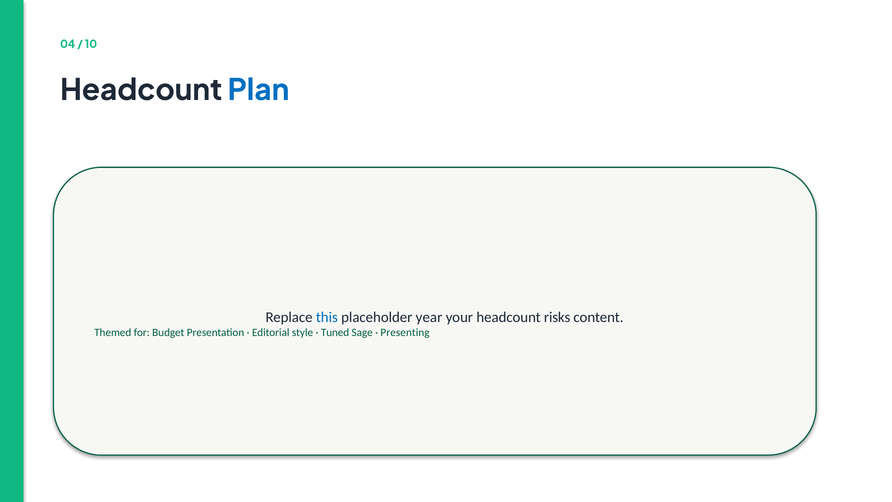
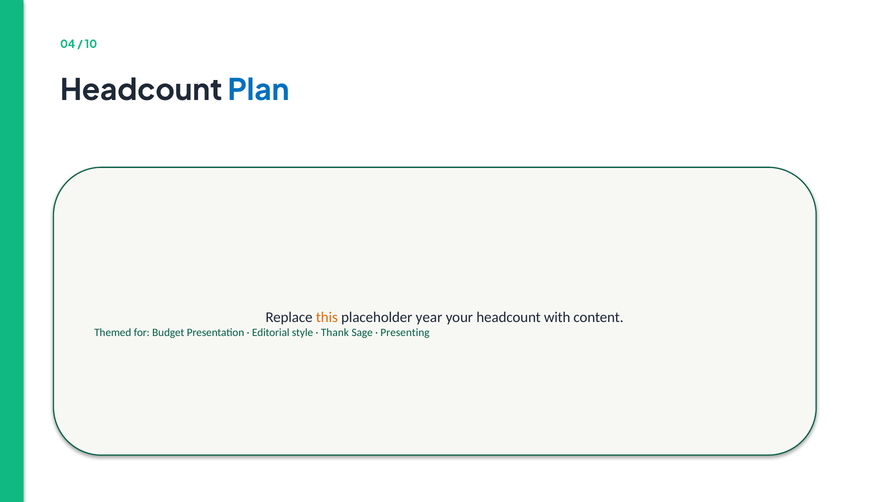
this colour: blue -> orange (327, 317)
risks: risks -> with (557, 317)
Tuned: Tuned -> Thank (335, 332)
